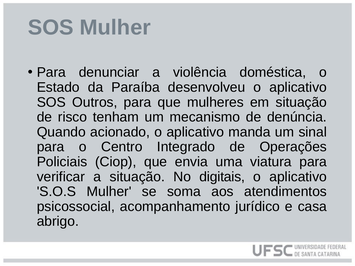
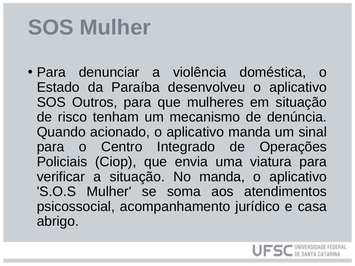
No digitais: digitais -> manda (222, 177)
